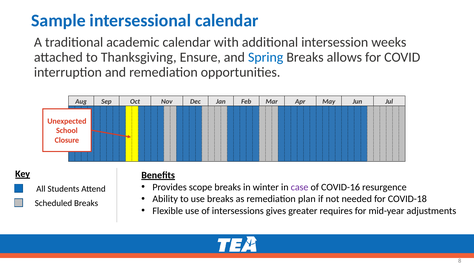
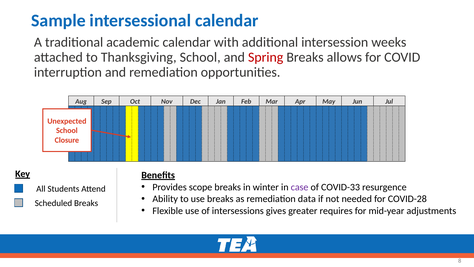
Thanksgiving Ensure: Ensure -> School (200, 57)
Spring colour: blue -> red (266, 57)
COVID-16: COVID-16 -> COVID-33 (341, 187)
plan: plan -> data (307, 199)
COVID-18: COVID-18 -> COVID-28 (407, 199)
